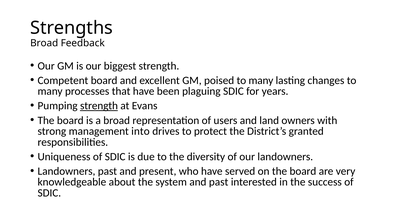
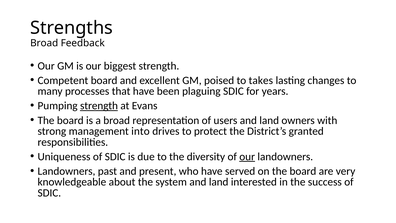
poised to many: many -> takes (261, 80)
our underline: none -> present (247, 156)
system and past: past -> land (219, 182)
